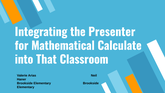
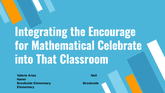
Presenter: Presenter -> Encourage (112, 32)
Calculate: Calculate -> Celebrate (120, 46)
